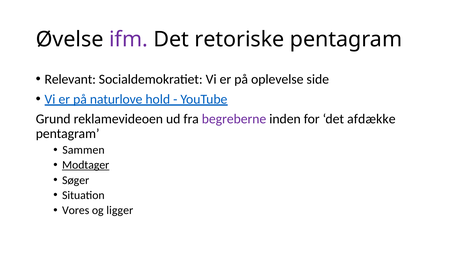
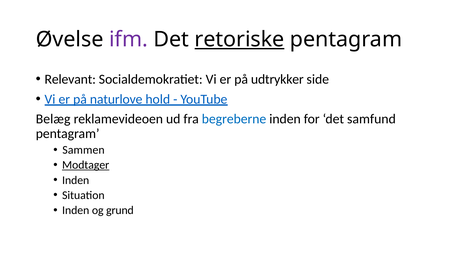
retoriske underline: none -> present (239, 39)
oplevelse: oplevelse -> udtrykker (277, 79)
Grund: Grund -> Belæg (53, 119)
begreberne colour: purple -> blue (234, 119)
afdække: afdække -> samfund (371, 119)
Søger: Søger -> Inden (76, 180)
Vores: Vores -> Inden (76, 210)
ligger: ligger -> grund (120, 210)
